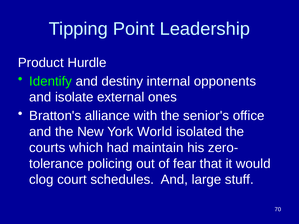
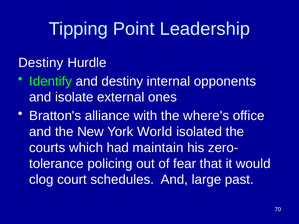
Product: Product -> Destiny (41, 63)
senior's: senior's -> where's (206, 116)
stuff: stuff -> past (239, 180)
